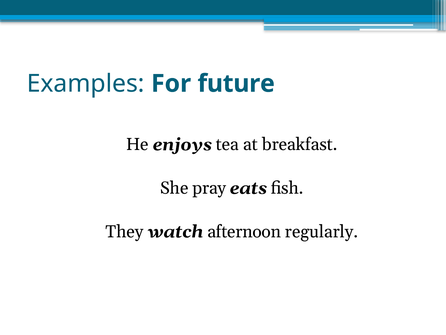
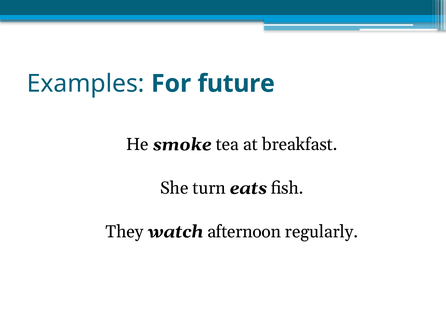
enjoys: enjoys -> smoke (182, 144)
pray: pray -> turn (209, 188)
